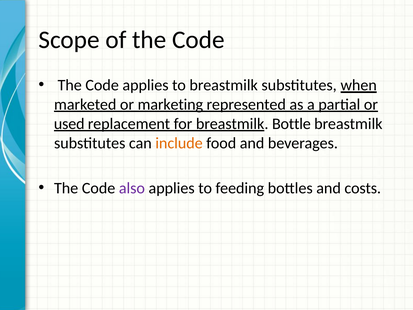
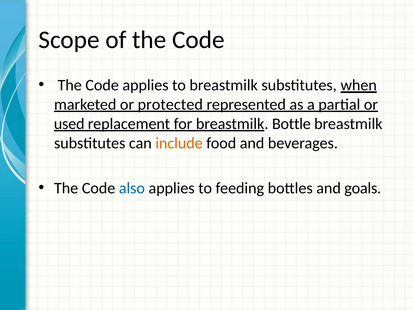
marketing: marketing -> protected (170, 104)
also colour: purple -> blue (132, 188)
costs: costs -> goals (363, 188)
